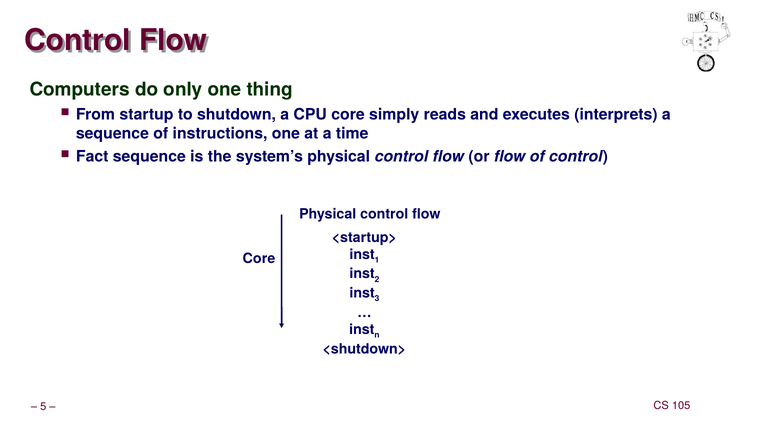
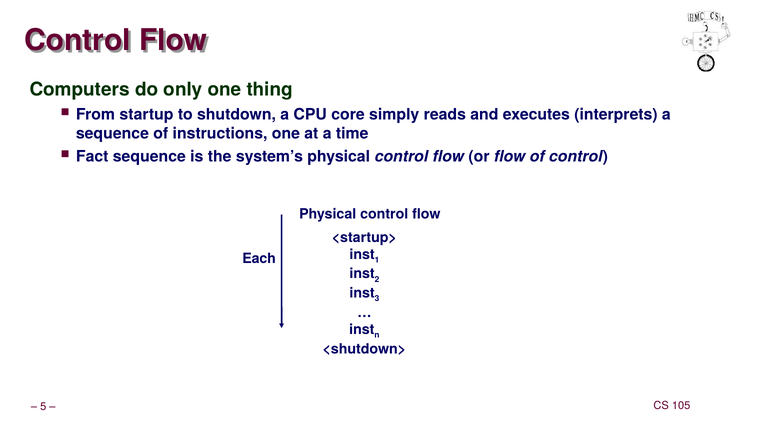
Core: Core -> Each (259, 259)
